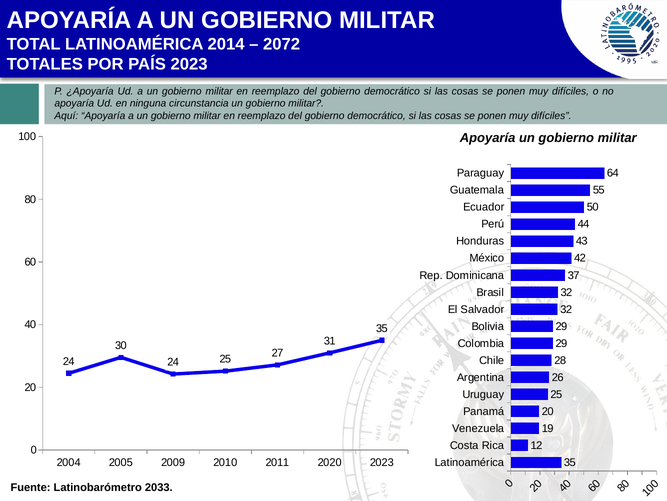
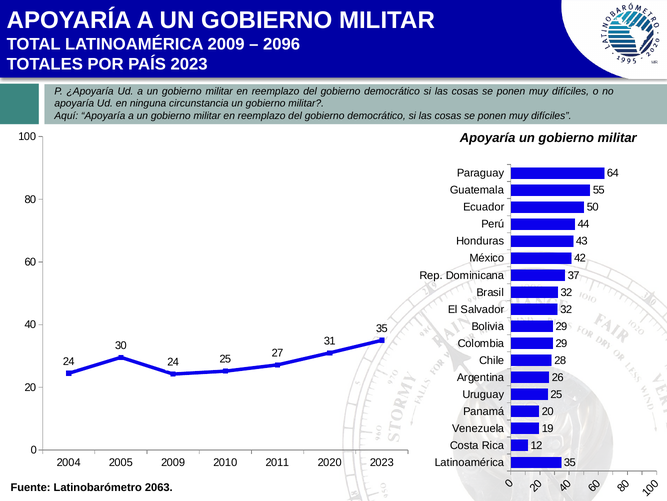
LATINOAMÉRICA 2014: 2014 -> 2009 (226, 44)
2072: 2072 -> 2096 (282, 44)
2033: 2033 -> 2063 (159, 487)
